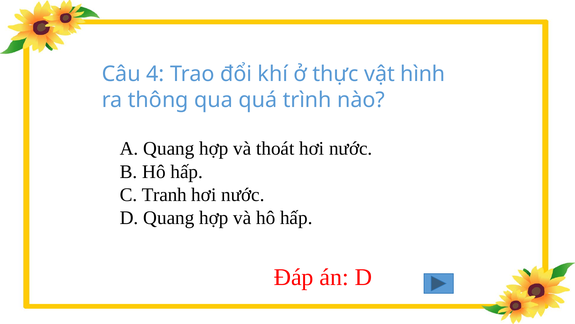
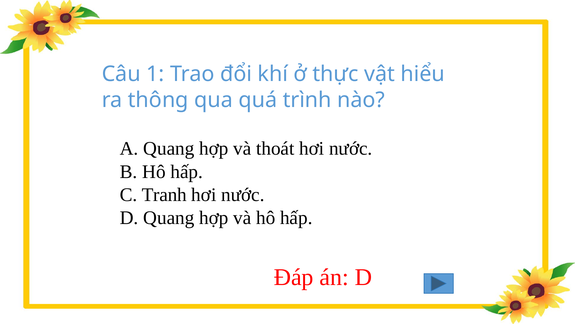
4: 4 -> 1 (155, 74)
hình: hình -> hiểu (423, 74)
